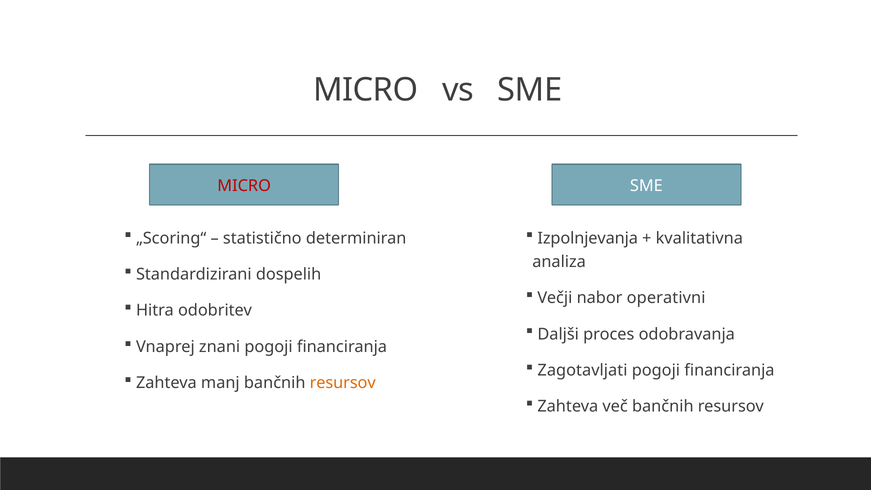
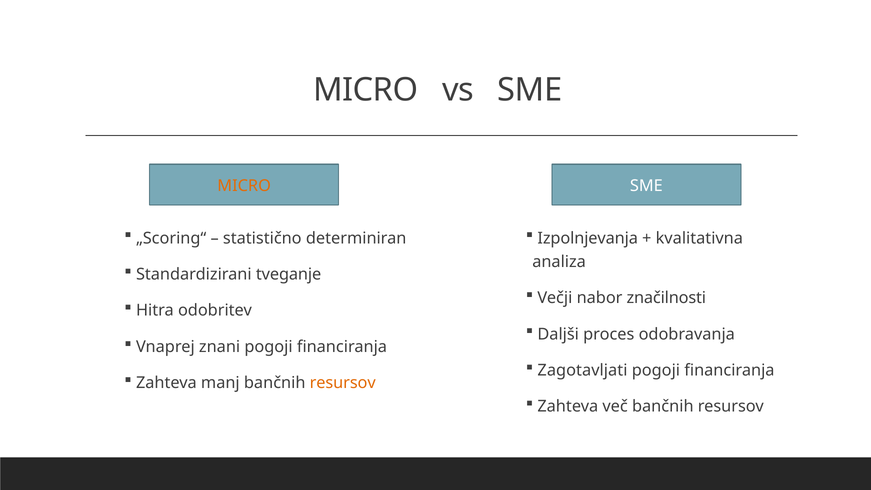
MICRO colour: red -> orange (244, 186)
dospelih: dospelih -> tveganje (289, 274)
operativni: operativni -> značilnosti (666, 298)
